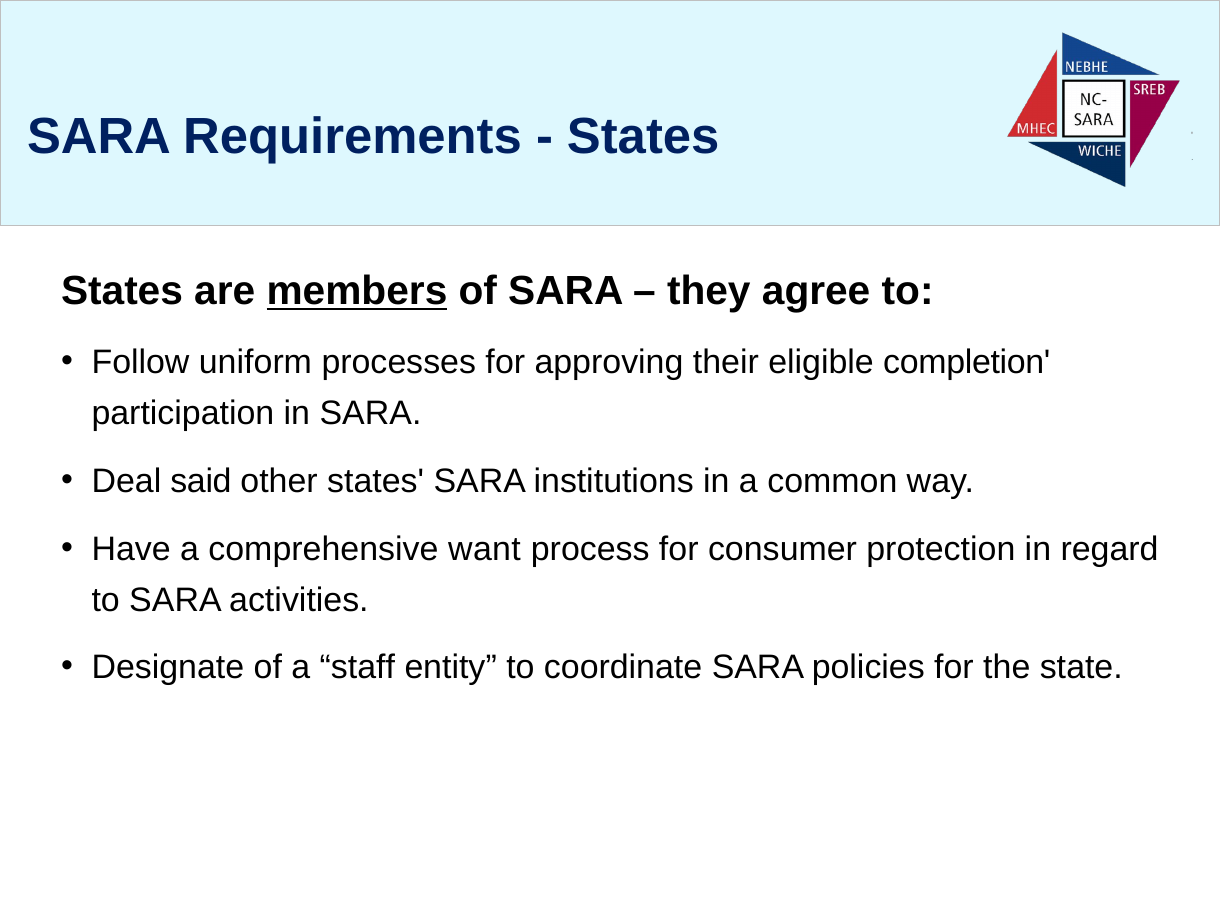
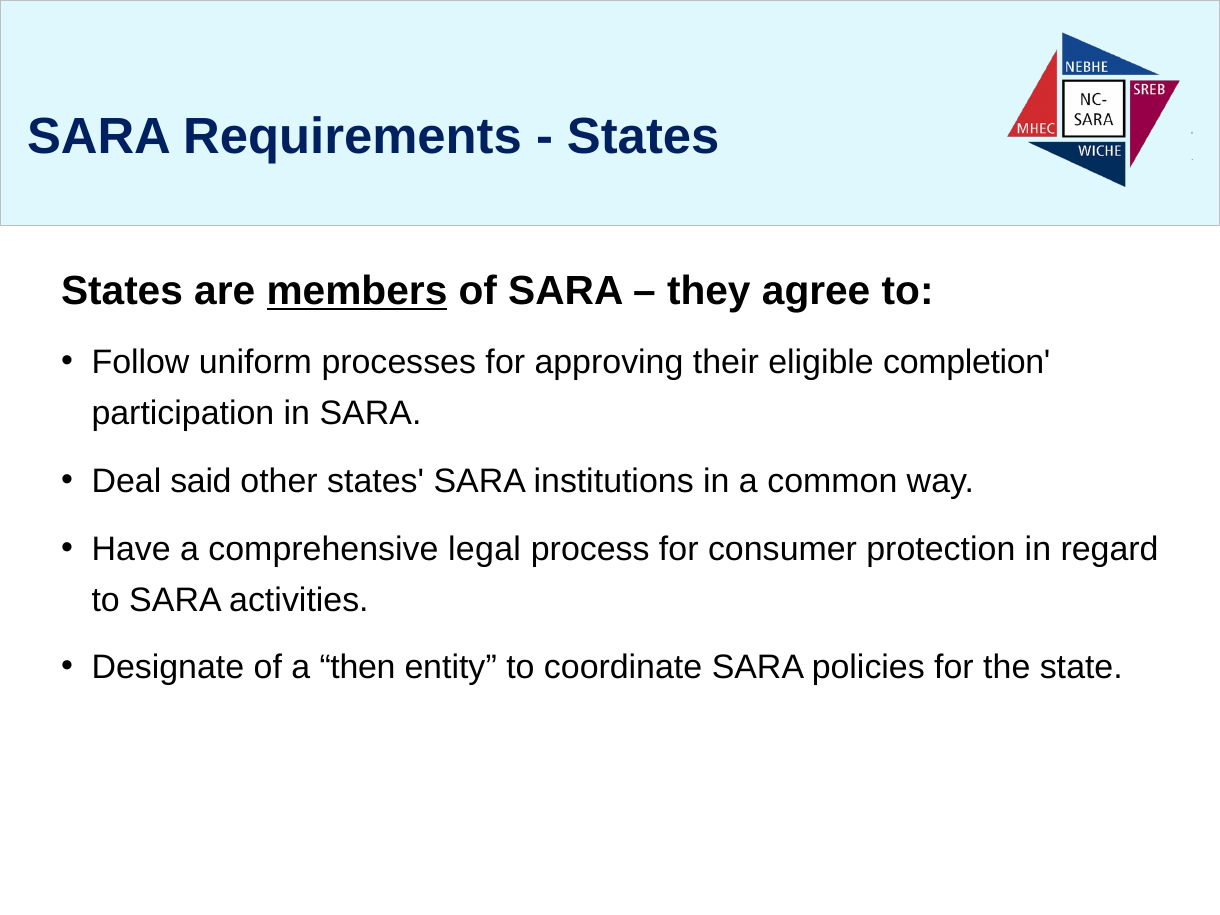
want: want -> legal (484, 549)
staff: staff -> then (357, 668)
